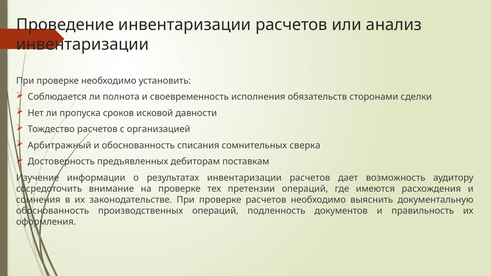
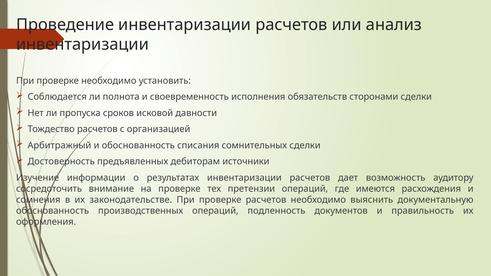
сомнительных сверка: сверка -> сделки (305, 145)
поставкам: поставкам -> источники (246, 162)
